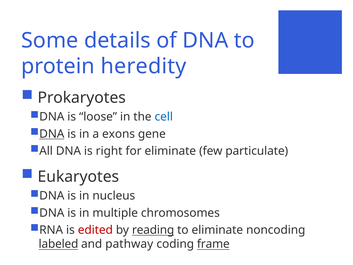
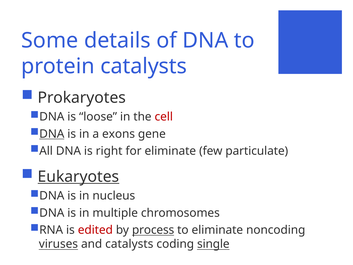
protein heredity: heredity -> catalysts (144, 66)
cell colour: blue -> red (164, 117)
Eukaryotes underline: none -> present (78, 176)
reading: reading -> process (153, 230)
labeled: labeled -> viruses (58, 244)
and pathway: pathway -> catalysts (129, 244)
frame: frame -> single (213, 244)
